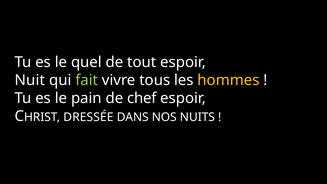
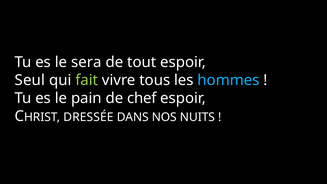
quel: quel -> sera (86, 62)
Nuit: Nuit -> Seul (30, 80)
hommes colour: yellow -> light blue (228, 80)
